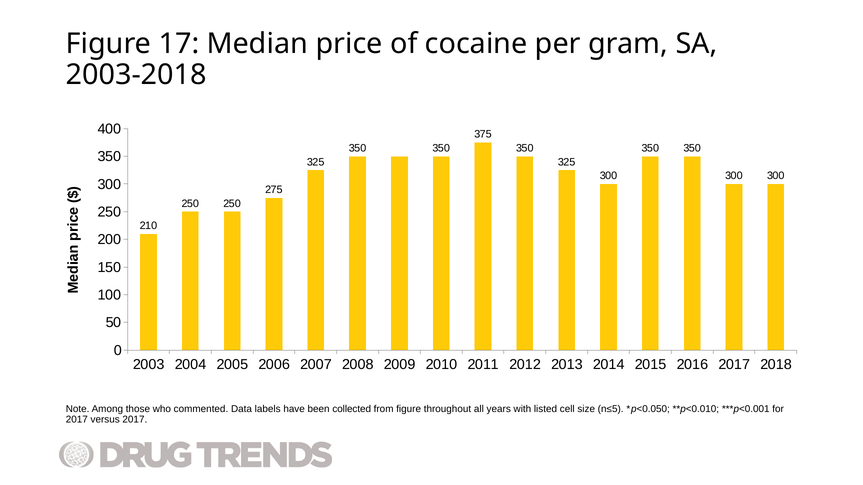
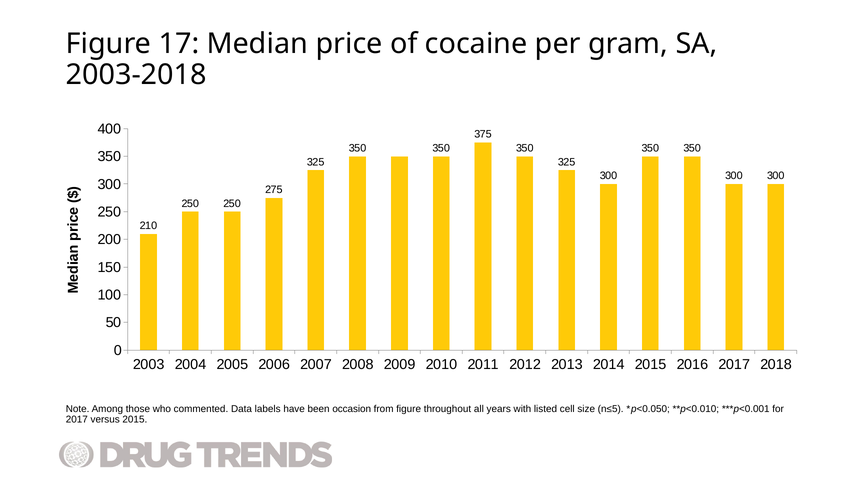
collected: collected -> occasion (352, 409)
versus 2017: 2017 -> 2015 (135, 420)
